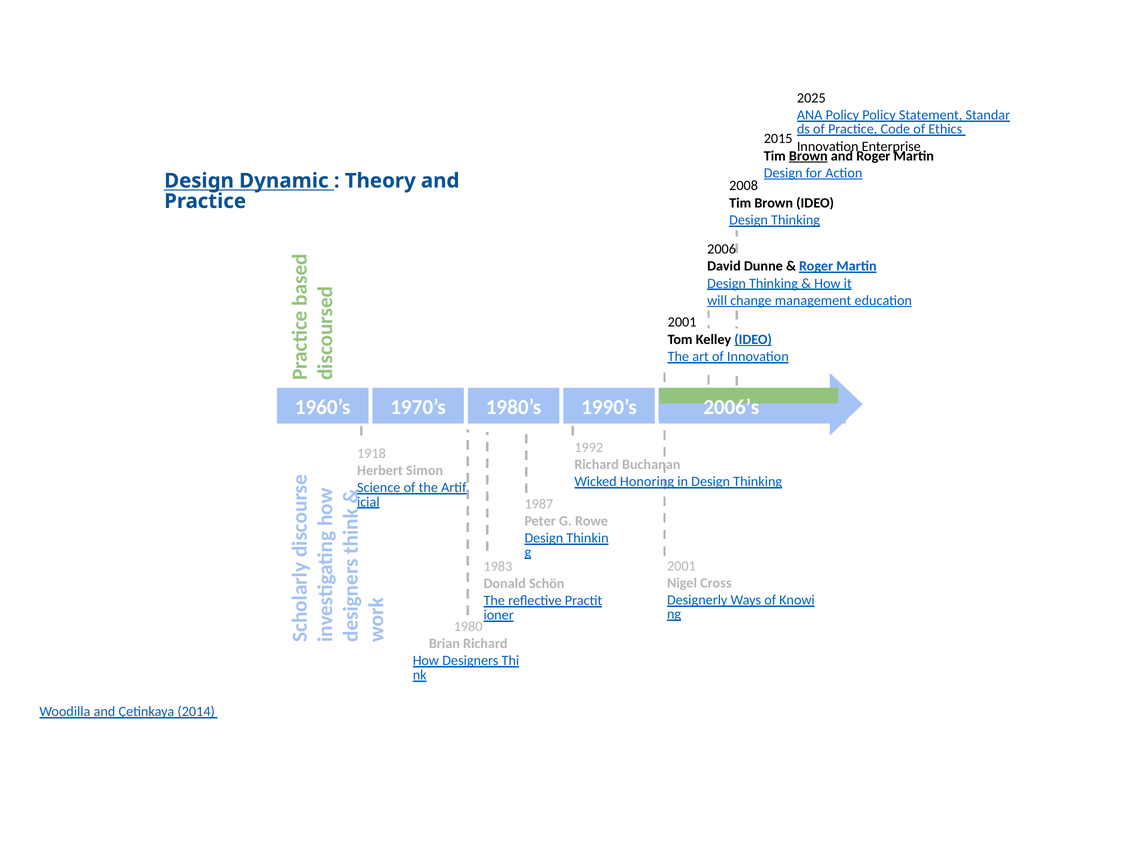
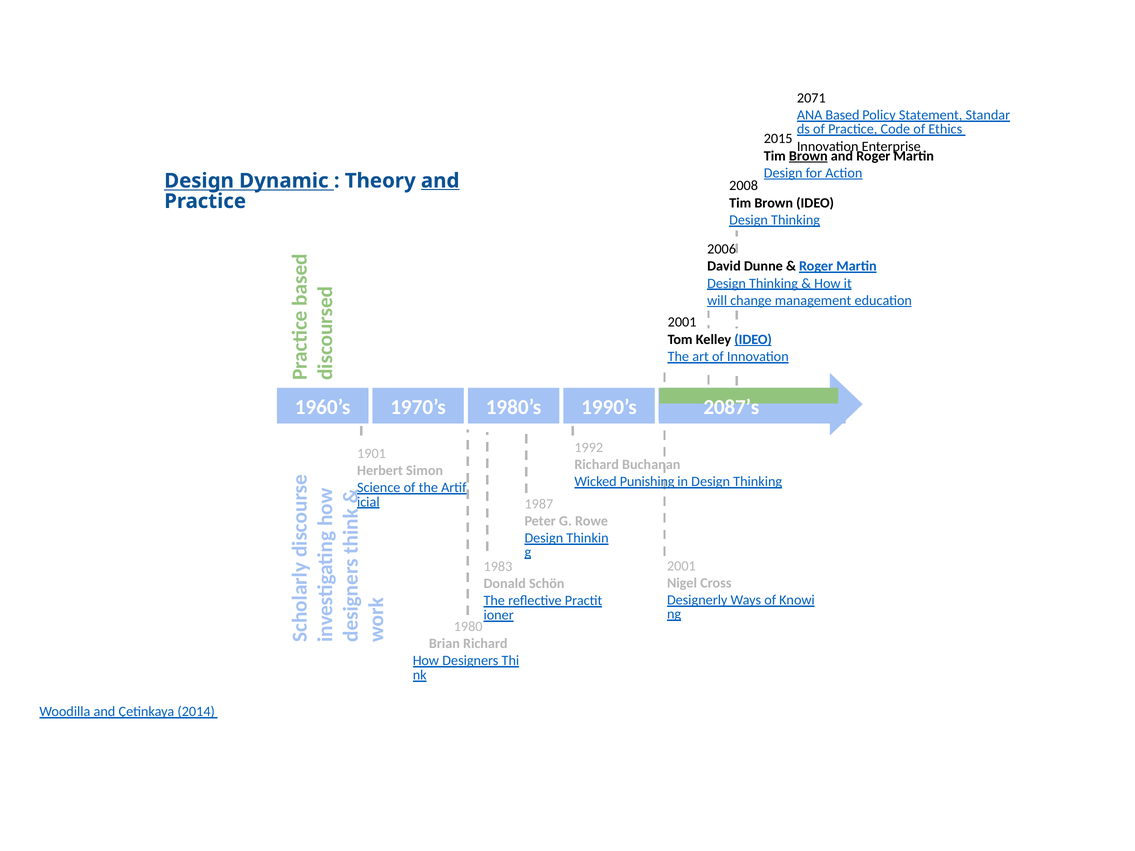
2025: 2025 -> 2071 (811, 98)
ANA Policy: Policy -> Based (842, 115)
and underline: none -> present (440, 181)
2006’s: 2006’s -> 2087’s (731, 407)
1918: 1918 -> 1901 (372, 454)
Honoring: Honoring -> Punishing (647, 482)
